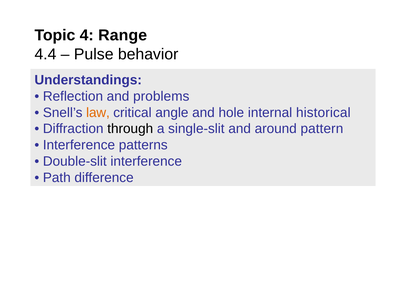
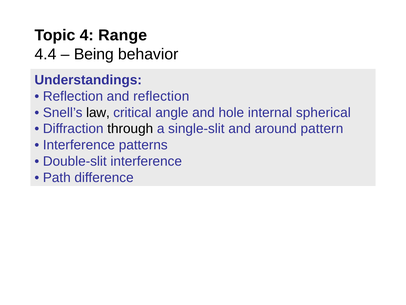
Pulse: Pulse -> Being (94, 54)
and problems: problems -> reflection (161, 96)
law colour: orange -> black (98, 112)
historical: historical -> spherical (323, 112)
